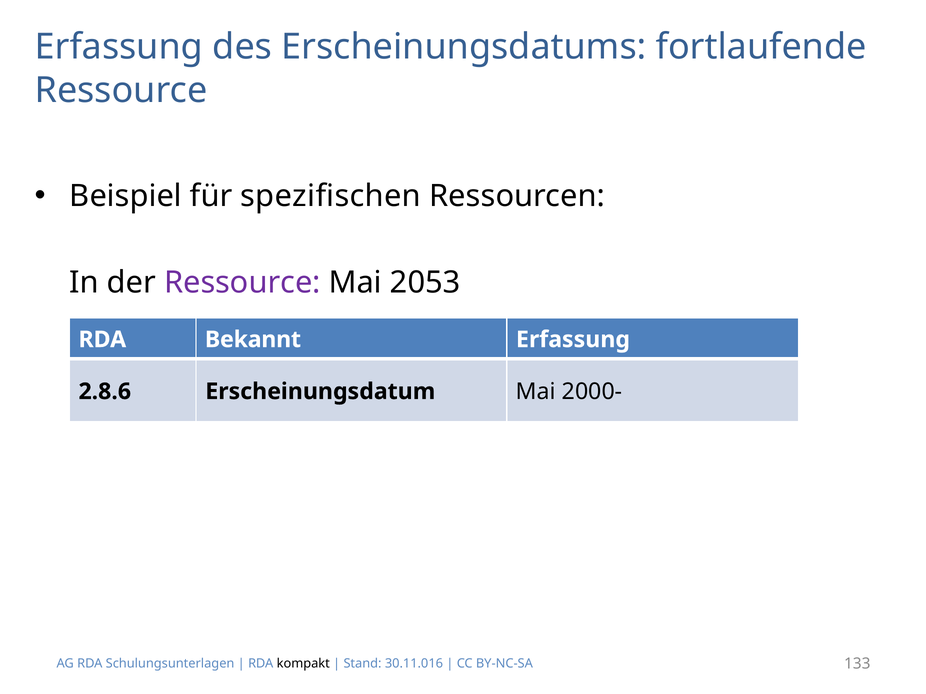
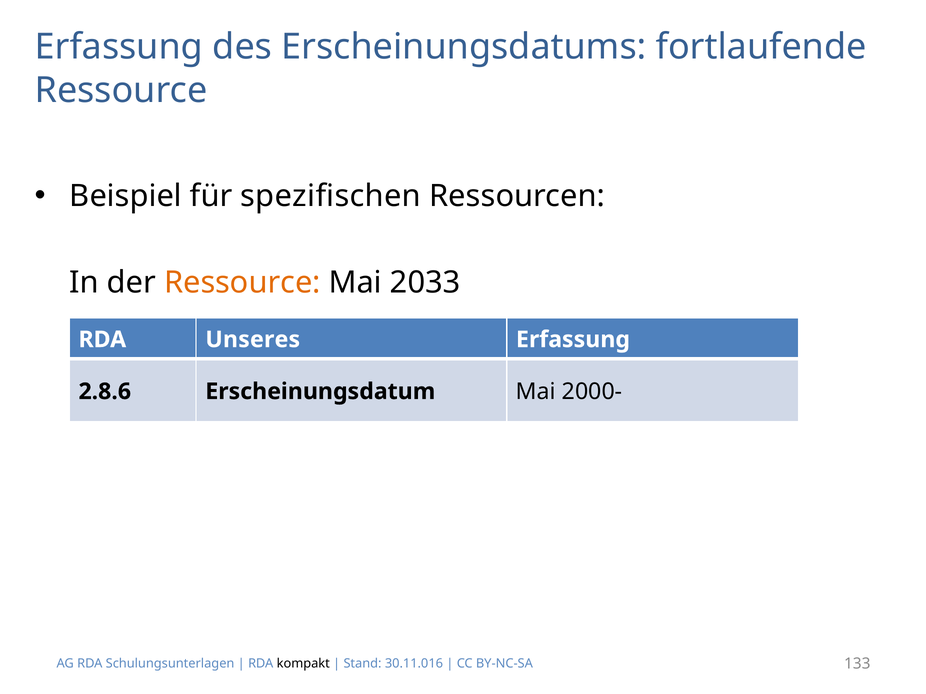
Ressource colour: purple -> orange (242, 283)
2053: 2053 -> 2033 (425, 283)
Bekannt: Bekannt -> Unseres (253, 340)
